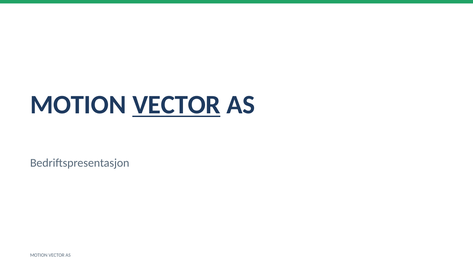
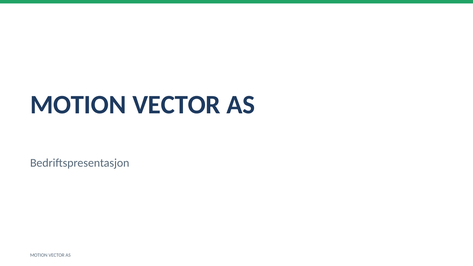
VECTOR underline: present -> none (176, 105)
